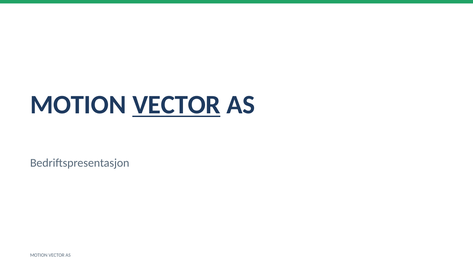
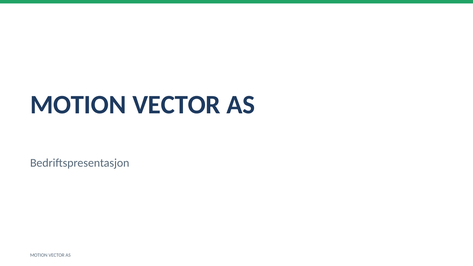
VECTOR underline: present -> none (176, 105)
